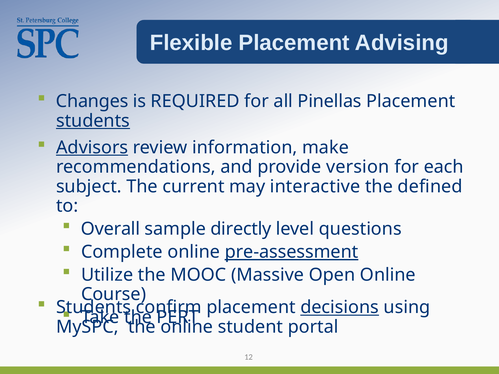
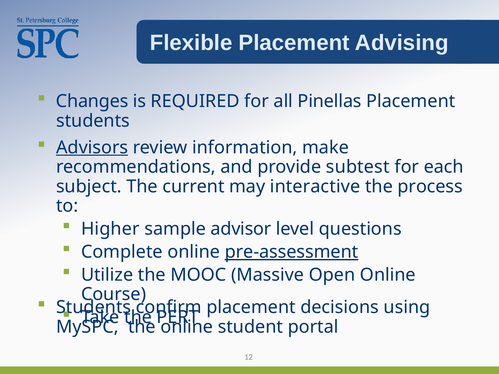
students underline: present -> none (93, 121)
version: version -> subtest (358, 167)
defined: defined -> process (430, 187)
Overall: Overall -> Higher (110, 229)
directly: directly -> advisor (241, 229)
decisions underline: present -> none (340, 308)
